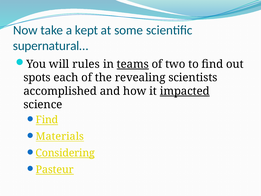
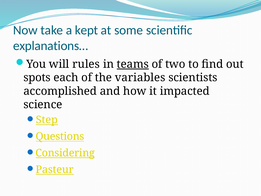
supernatural…: supernatural… -> explanations… (51, 46)
revealing: revealing -> variables (140, 78)
impacted underline: present -> none (185, 91)
Find: Find -> Step (47, 120)
Materials: Materials -> Questions (60, 136)
